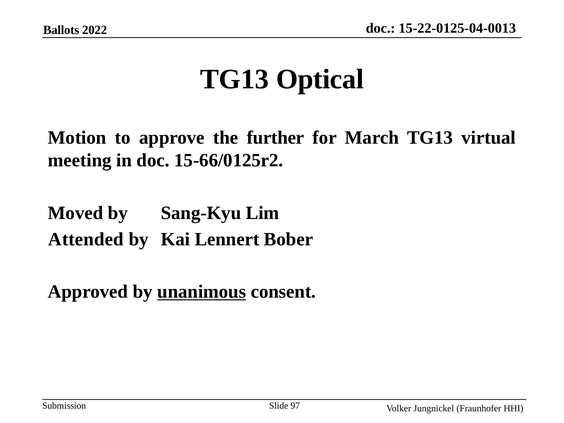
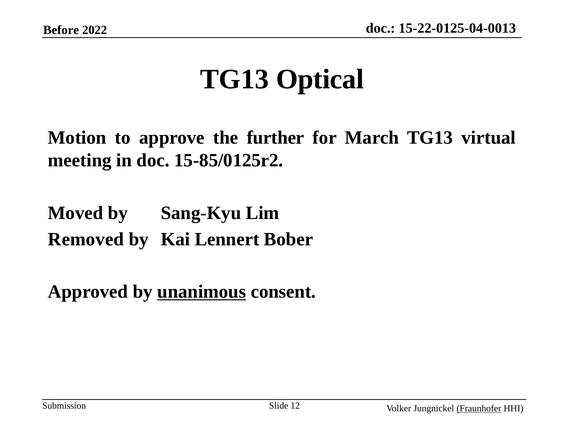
Ballots: Ballots -> Before (61, 30)
15-66/0125r2: 15-66/0125r2 -> 15-85/0125r2 (229, 160)
Attended: Attended -> Removed (86, 239)
97: 97 -> 12 (295, 406)
Fraunhofer underline: none -> present (479, 409)
